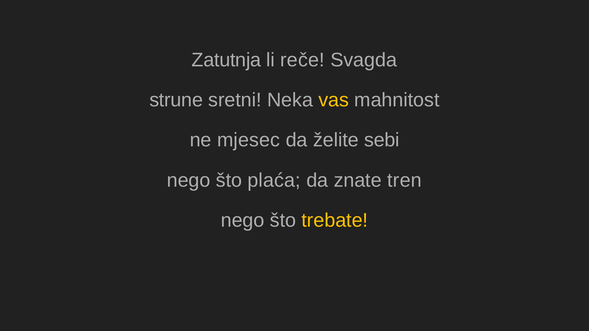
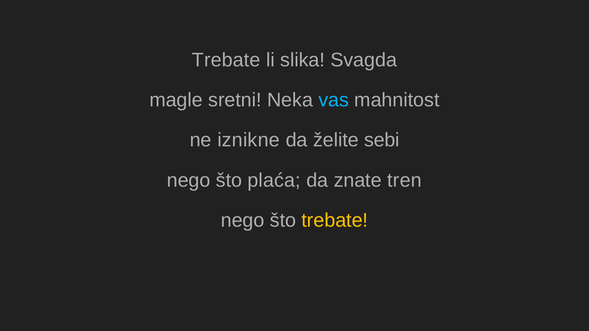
Zatutnja: Zatutnja -> Trebate (226, 60)
reče: reče -> slika (303, 60)
strune: strune -> magle (176, 100)
vas colour: yellow -> light blue (334, 100)
mjesec: mjesec -> iznikne (249, 140)
